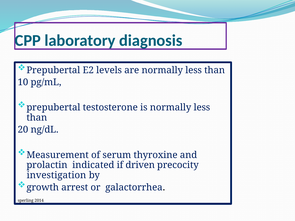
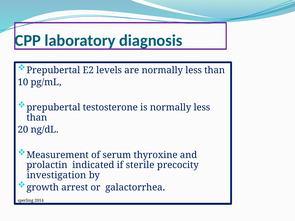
driven: driven -> sterile (140, 165)
